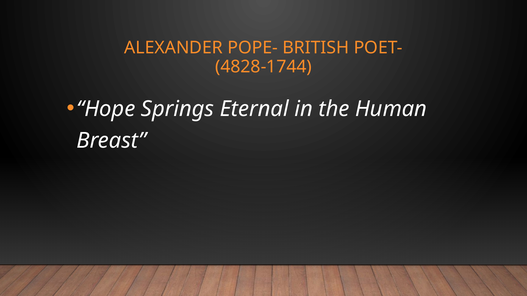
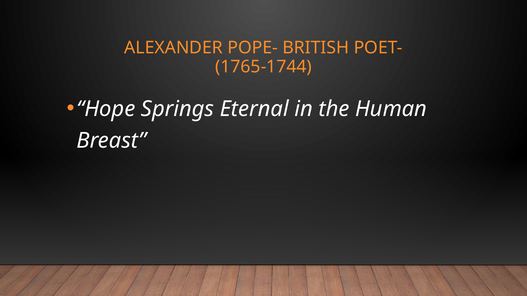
4828-1744: 4828-1744 -> 1765-1744 (264, 67)
